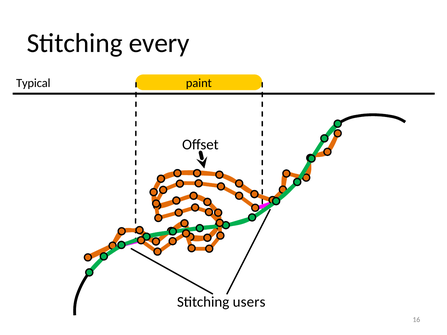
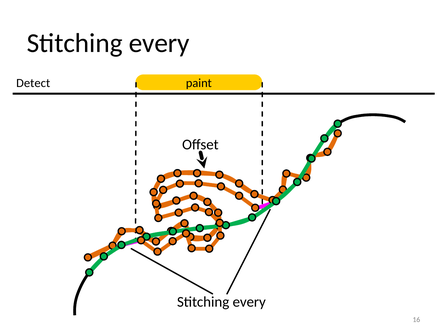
Typical: Typical -> Detect (33, 83)
users: users -> every (249, 302)
